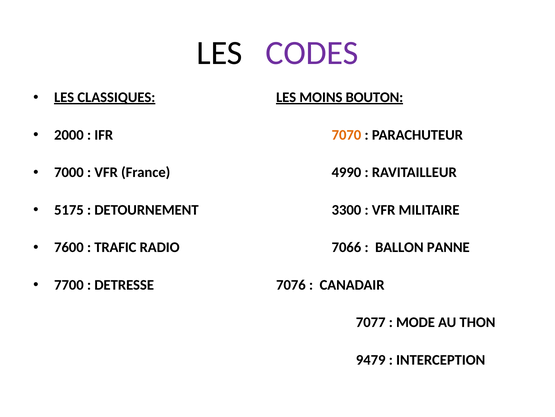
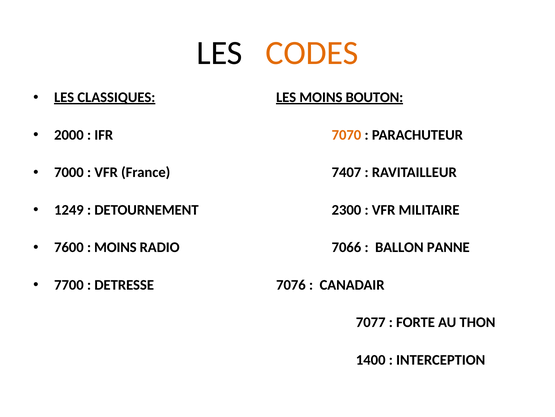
CODES colour: purple -> orange (312, 53)
4990: 4990 -> 7407 (346, 172)
5175: 5175 -> 1249 (69, 210)
3300: 3300 -> 2300 (346, 210)
TRAFIC: TRAFIC -> MOINS (115, 247)
MODE: MODE -> FORTE (416, 322)
9479: 9479 -> 1400 (371, 359)
